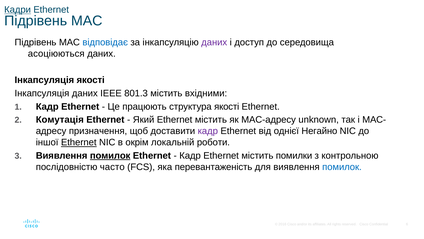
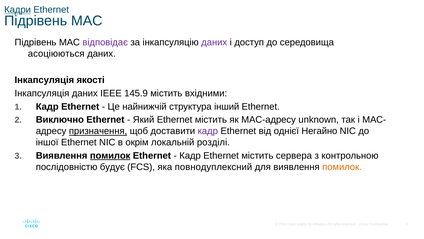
відповідає colour: blue -> purple (105, 42)
801.3: 801.3 -> 145.9 (136, 93)
працюють: працюють -> найнижчій (144, 106)
структура якості: якості -> інший (227, 106)
Комутація: Комутація -> Виключно (60, 120)
призначення underline: none -> present (98, 131)
Ethernet underline: present -> none (79, 142)
роботи: роботи -> розділі (213, 142)
помилки: помилки -> сервера (294, 155)
часто: часто -> будує (112, 167)
перевантаженість: перевантаженість -> повнодуплексний (213, 167)
помилок colour: blue -> orange (342, 167)
